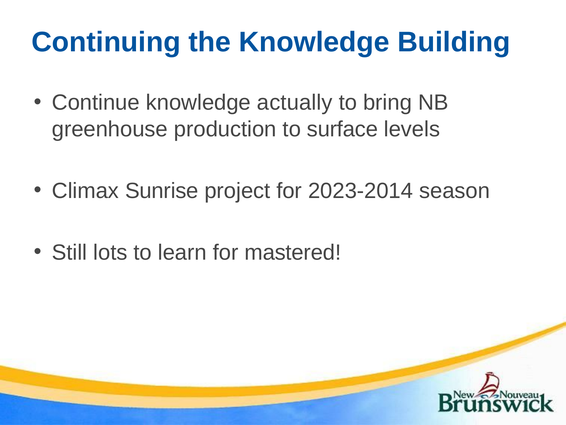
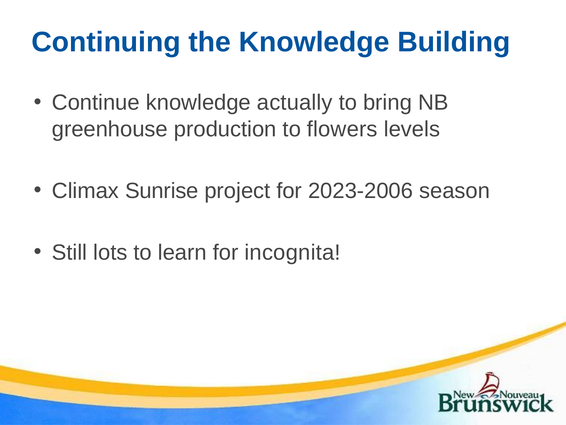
surface: surface -> flowers (342, 129)
2023-2014: 2023-2014 -> 2023-2006 (361, 191)
mastered: mastered -> incognita (293, 252)
